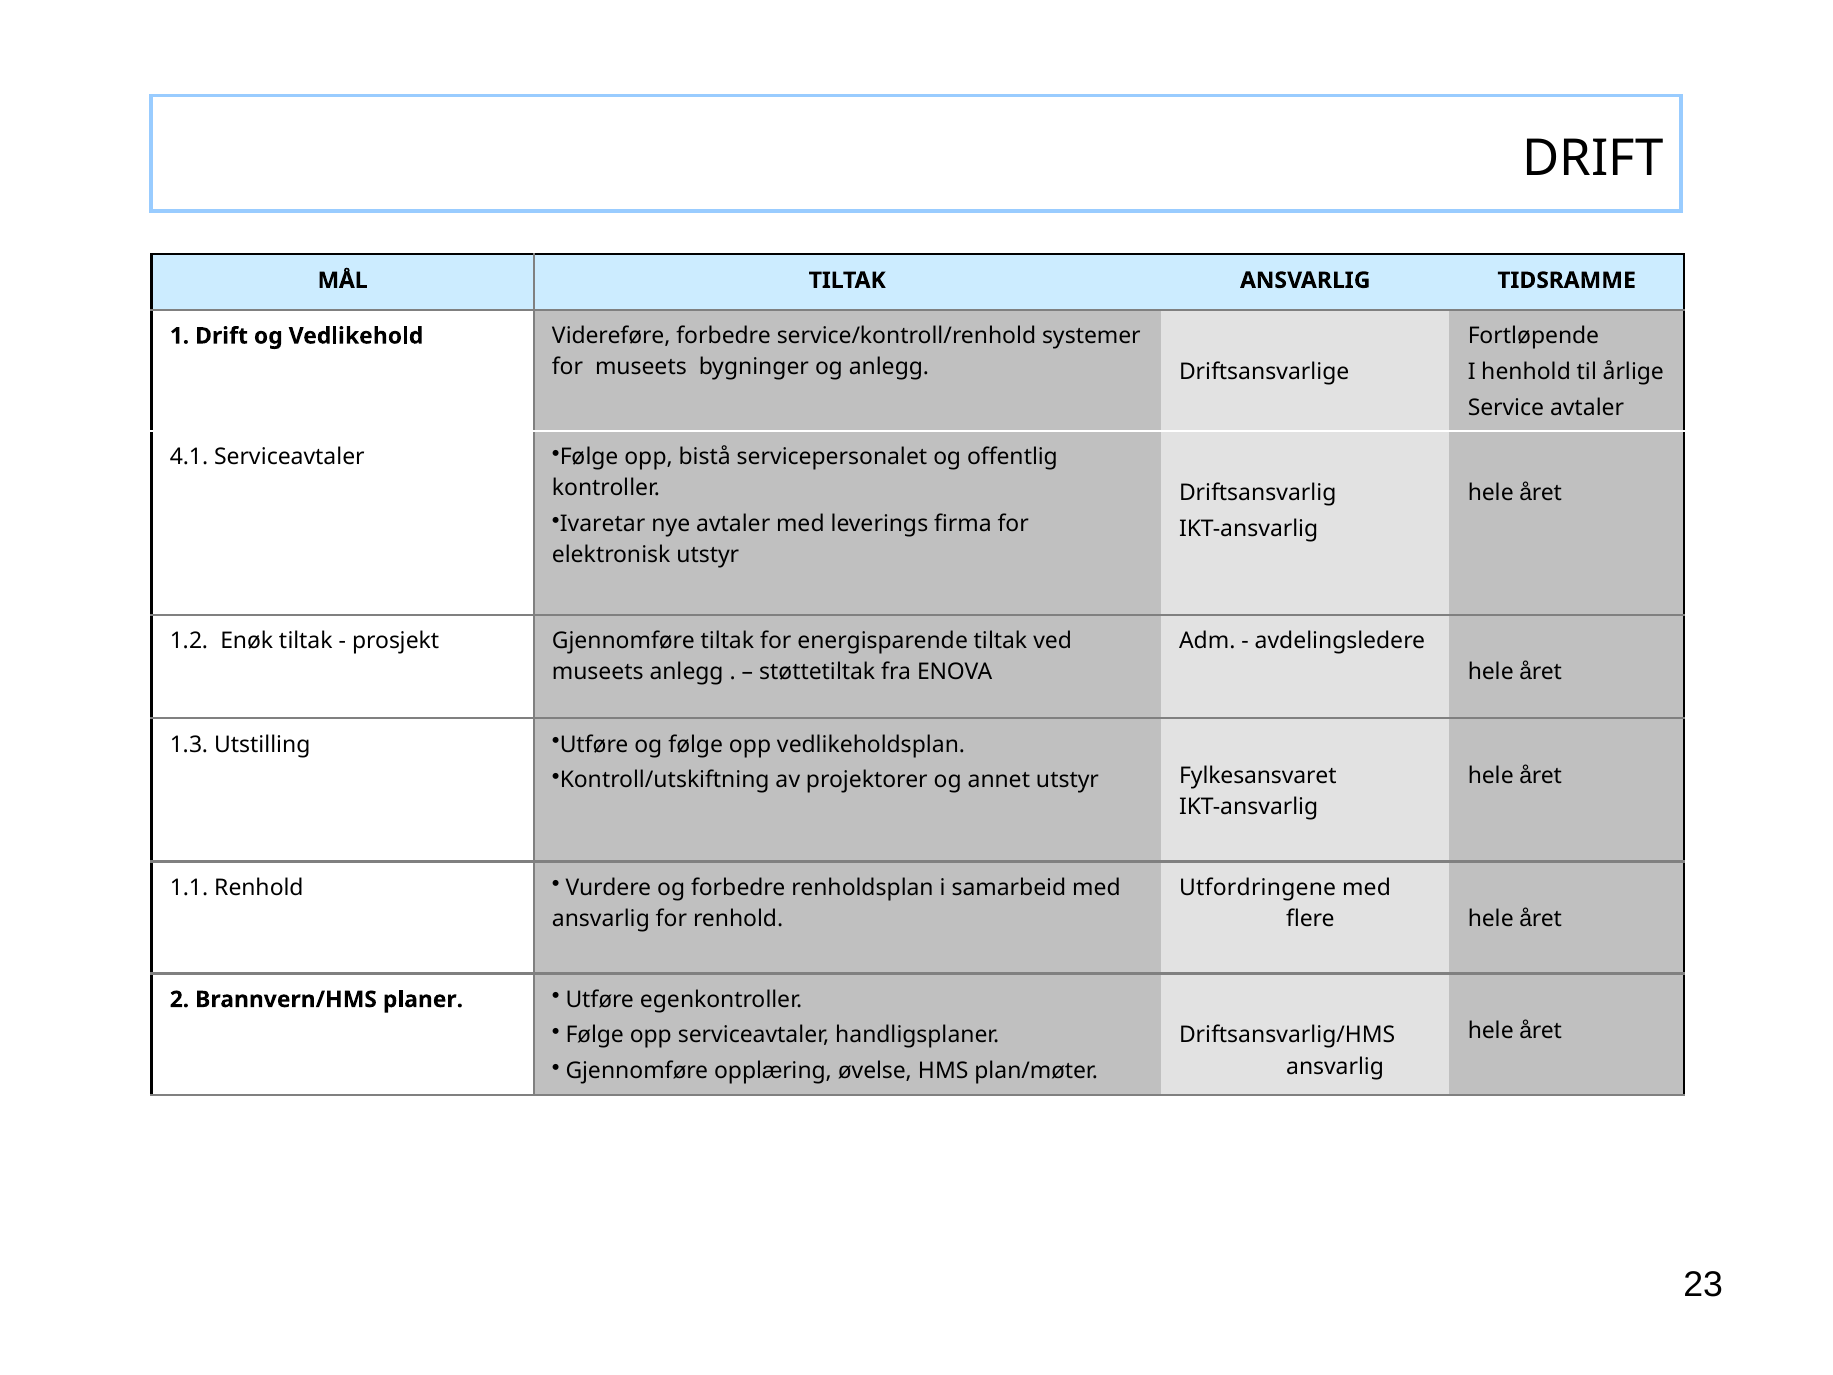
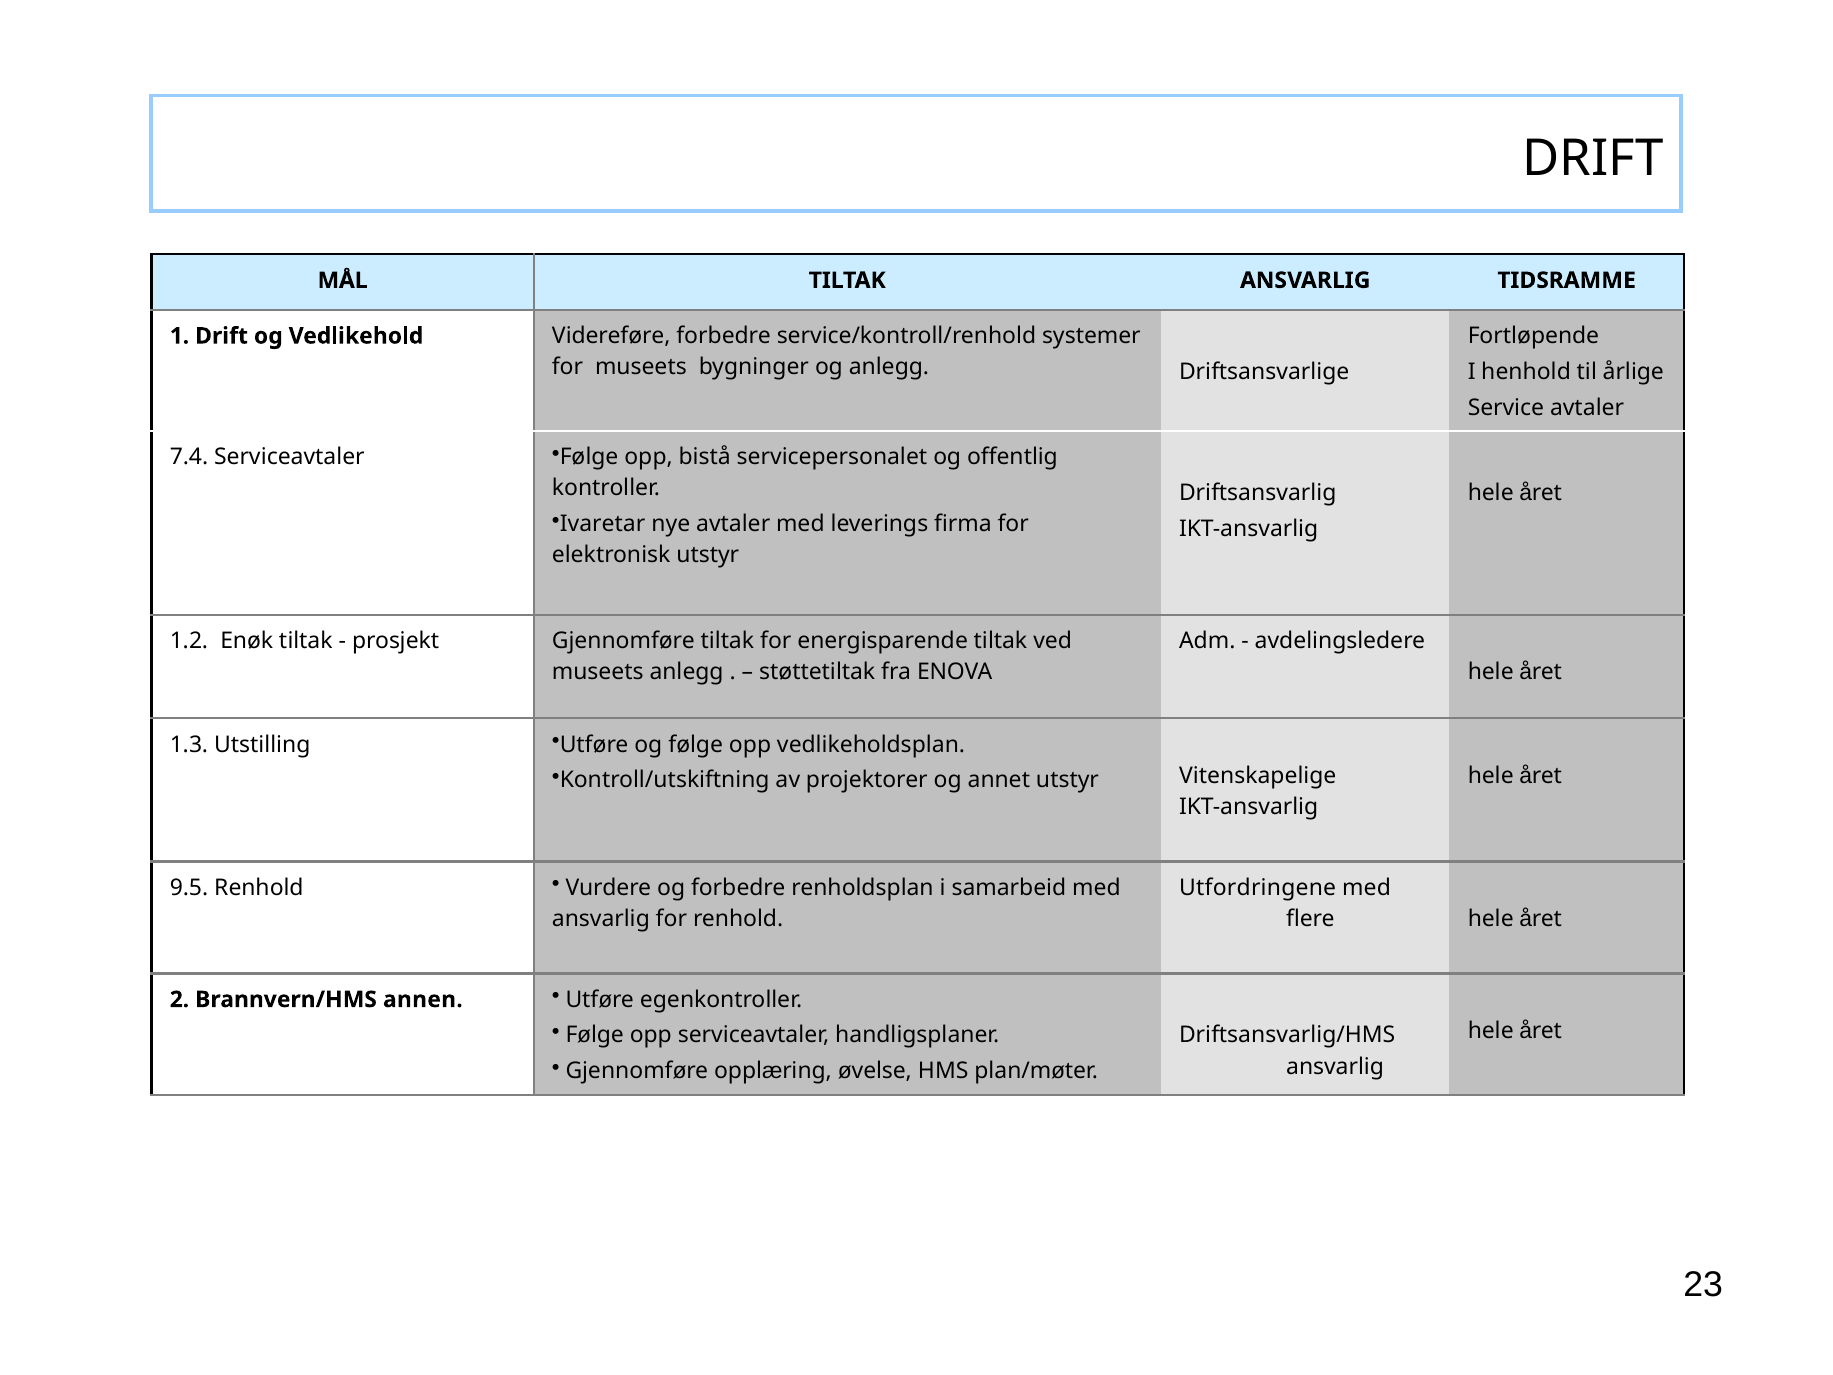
4.1: 4.1 -> 7.4 (189, 457)
Fylkesansvaret: Fylkesansvaret -> Vitenskapelige (1258, 775)
1.1: 1.1 -> 9.5 (189, 887)
planer: planer -> annen (423, 999)
